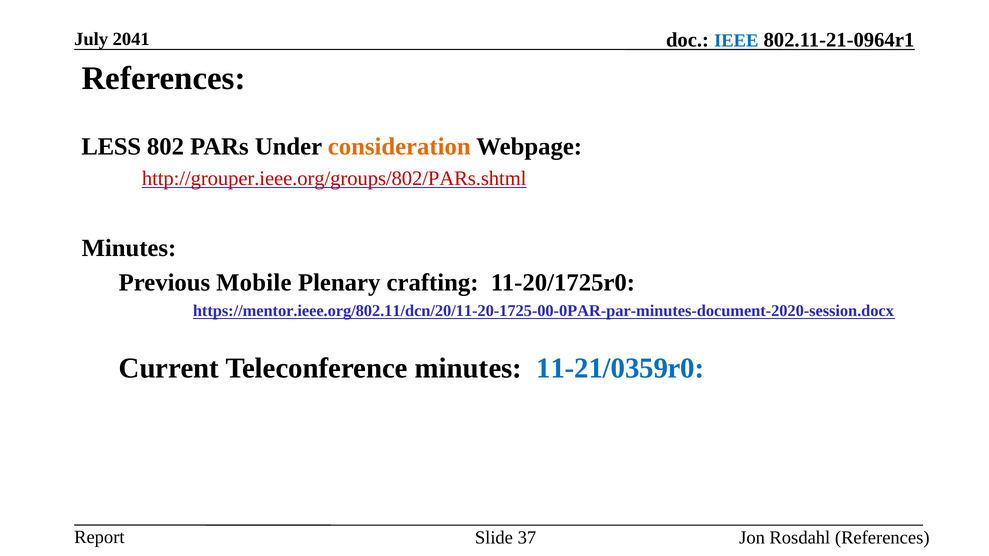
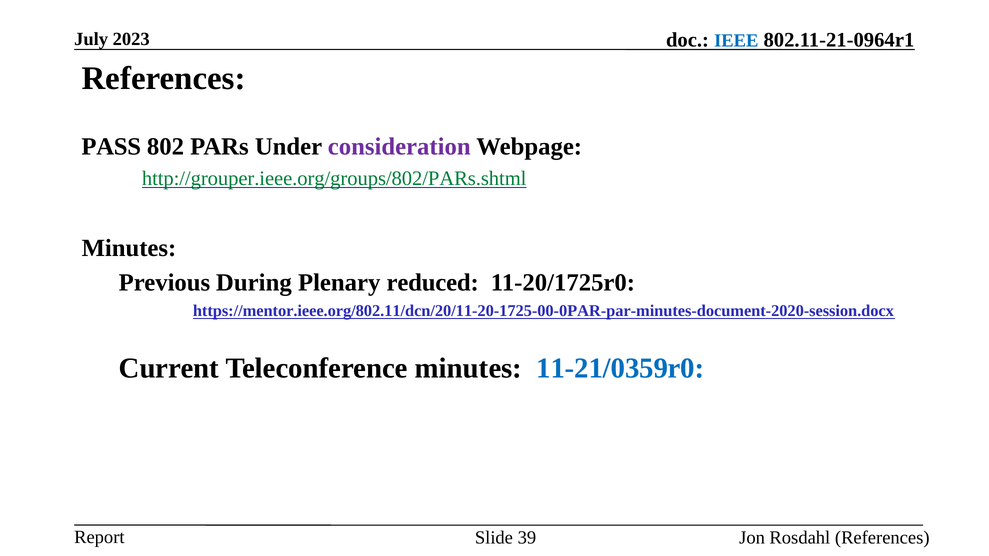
2041: 2041 -> 2023 (131, 39)
LESS: LESS -> PASS (111, 147)
consideration colour: orange -> purple (399, 147)
http://grouper.ieee.org/groups/802/PARs.shtml colour: red -> green (334, 179)
Mobile: Mobile -> During (254, 283)
crafting: crafting -> reduced (433, 283)
37: 37 -> 39 (527, 538)
